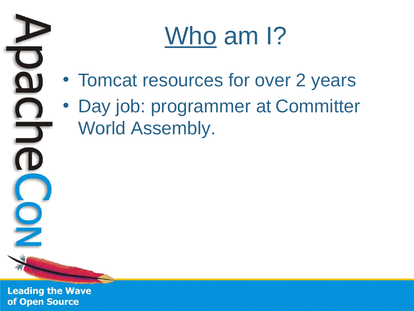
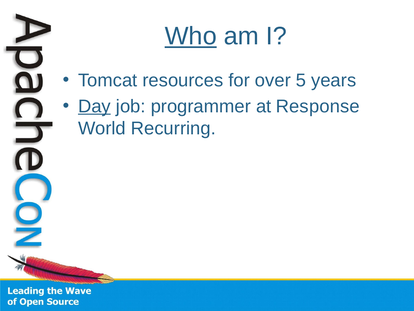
2: 2 -> 5 (301, 80)
Day underline: none -> present (94, 106)
Committer: Committer -> Response (318, 106)
Assembly: Assembly -> Recurring (173, 128)
